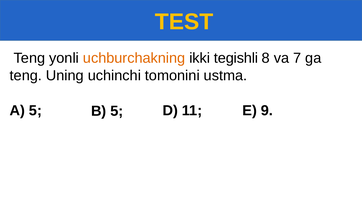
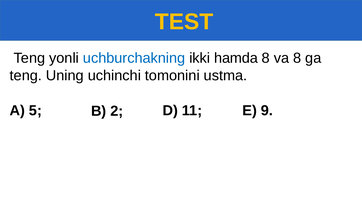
uchburchakning colour: orange -> blue (134, 58)
tegishli: tegishli -> hamda (236, 58)
va 7: 7 -> 8 (297, 58)
B 5: 5 -> 2 (117, 111)
